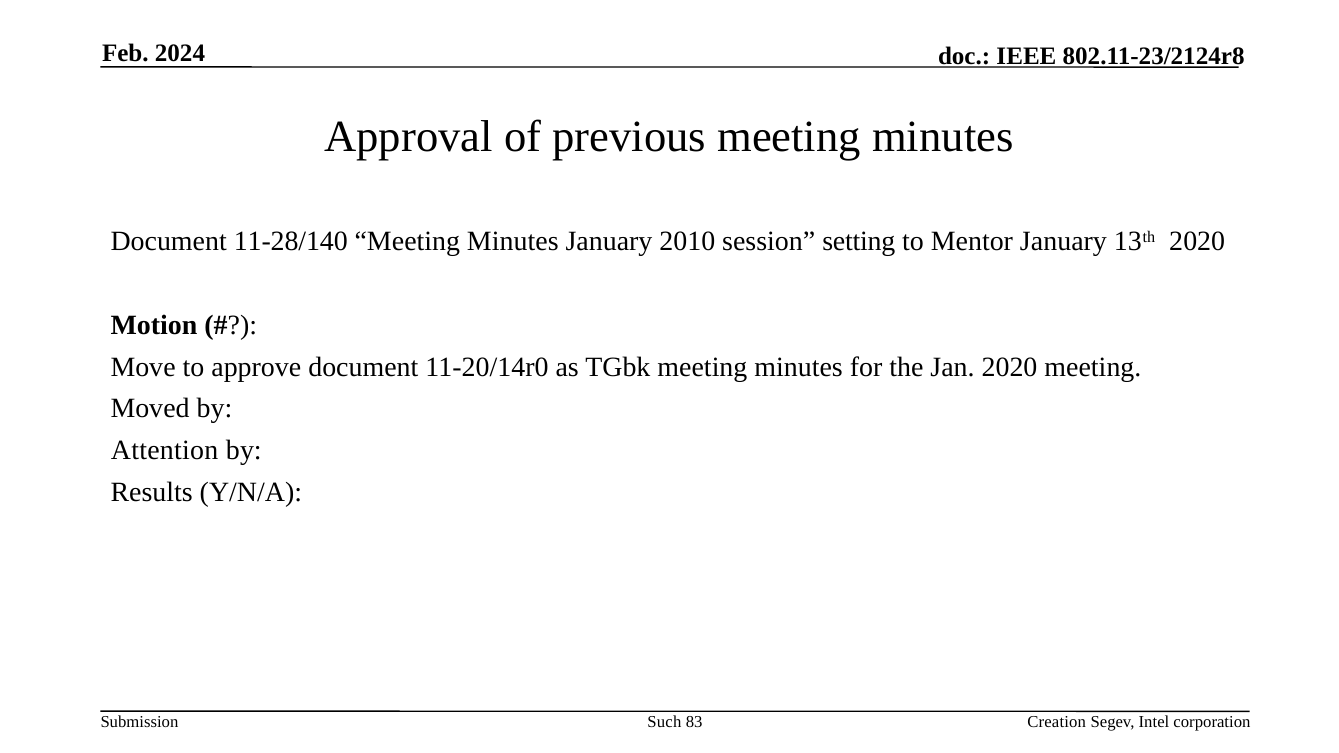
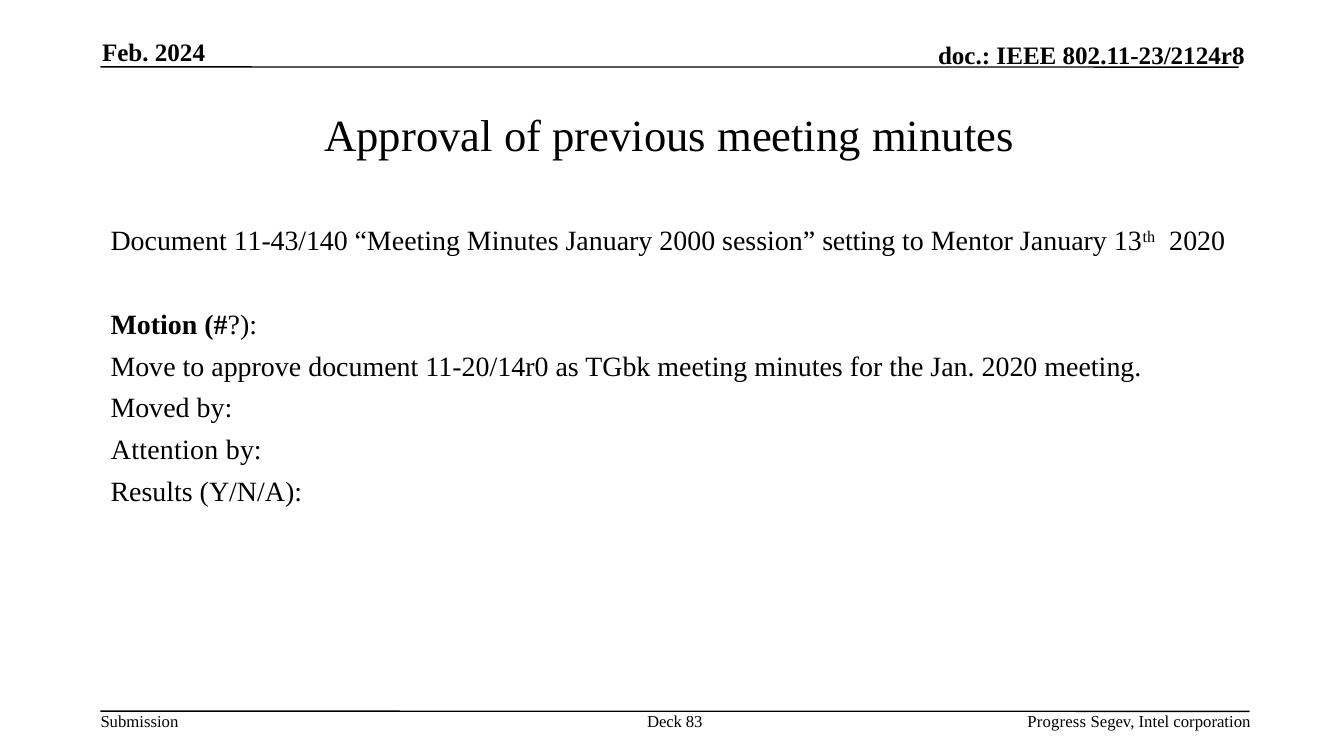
11-28/140: 11-28/140 -> 11-43/140 (291, 241)
2010: 2010 -> 2000 (687, 241)
Such: Such -> Deck (665, 722)
Creation: Creation -> Progress (1057, 722)
